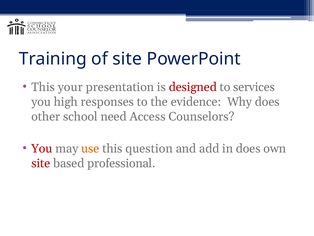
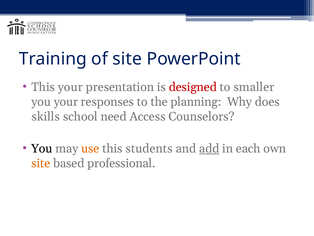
services: services -> smaller (254, 87)
you high: high -> your (66, 102)
evidence: evidence -> planning (196, 102)
other: other -> skills (46, 116)
You colour: red -> black (42, 148)
question: question -> students (149, 148)
add underline: none -> present (209, 148)
in does: does -> each (248, 148)
site colour: red -> orange (41, 163)
